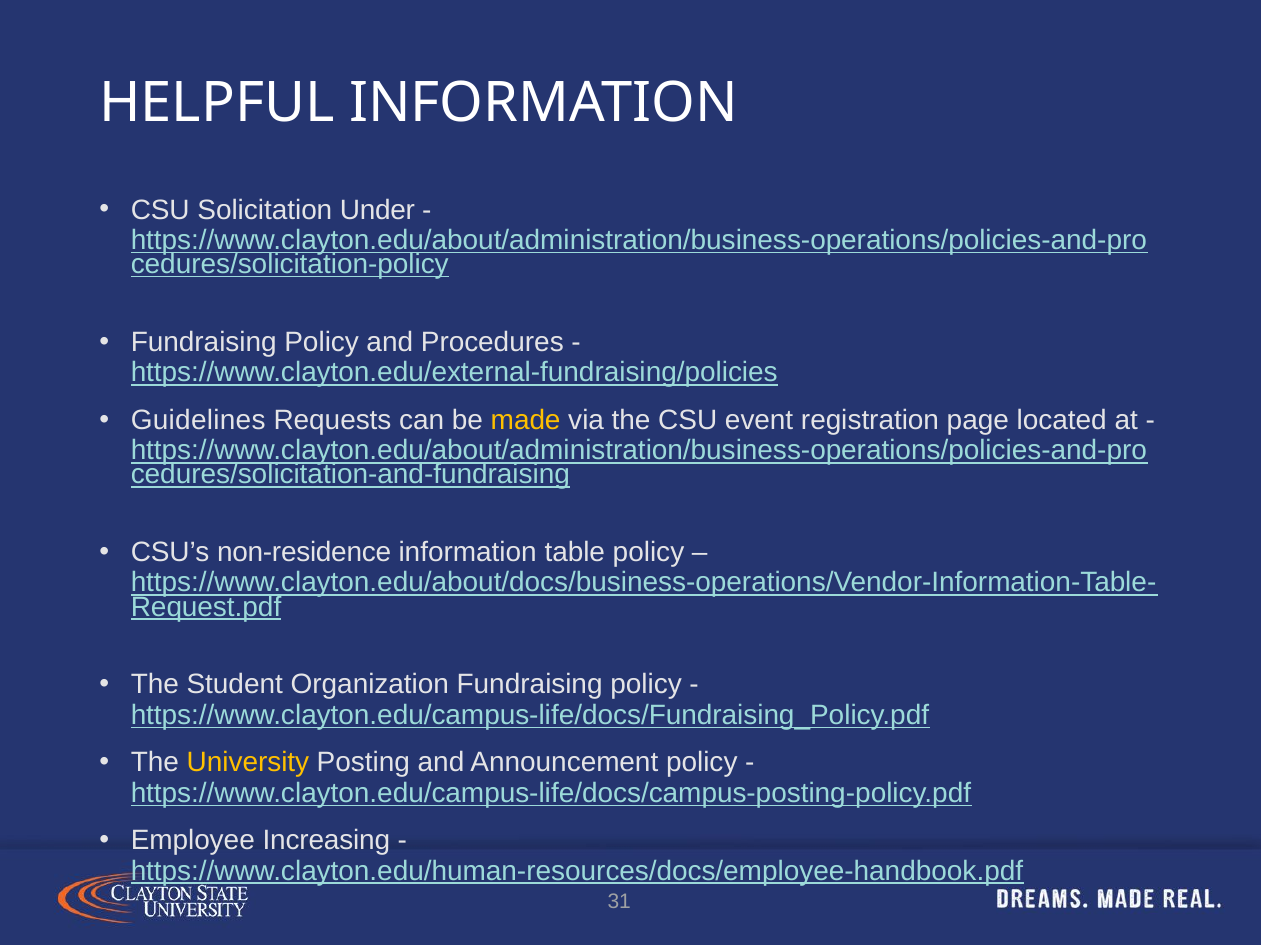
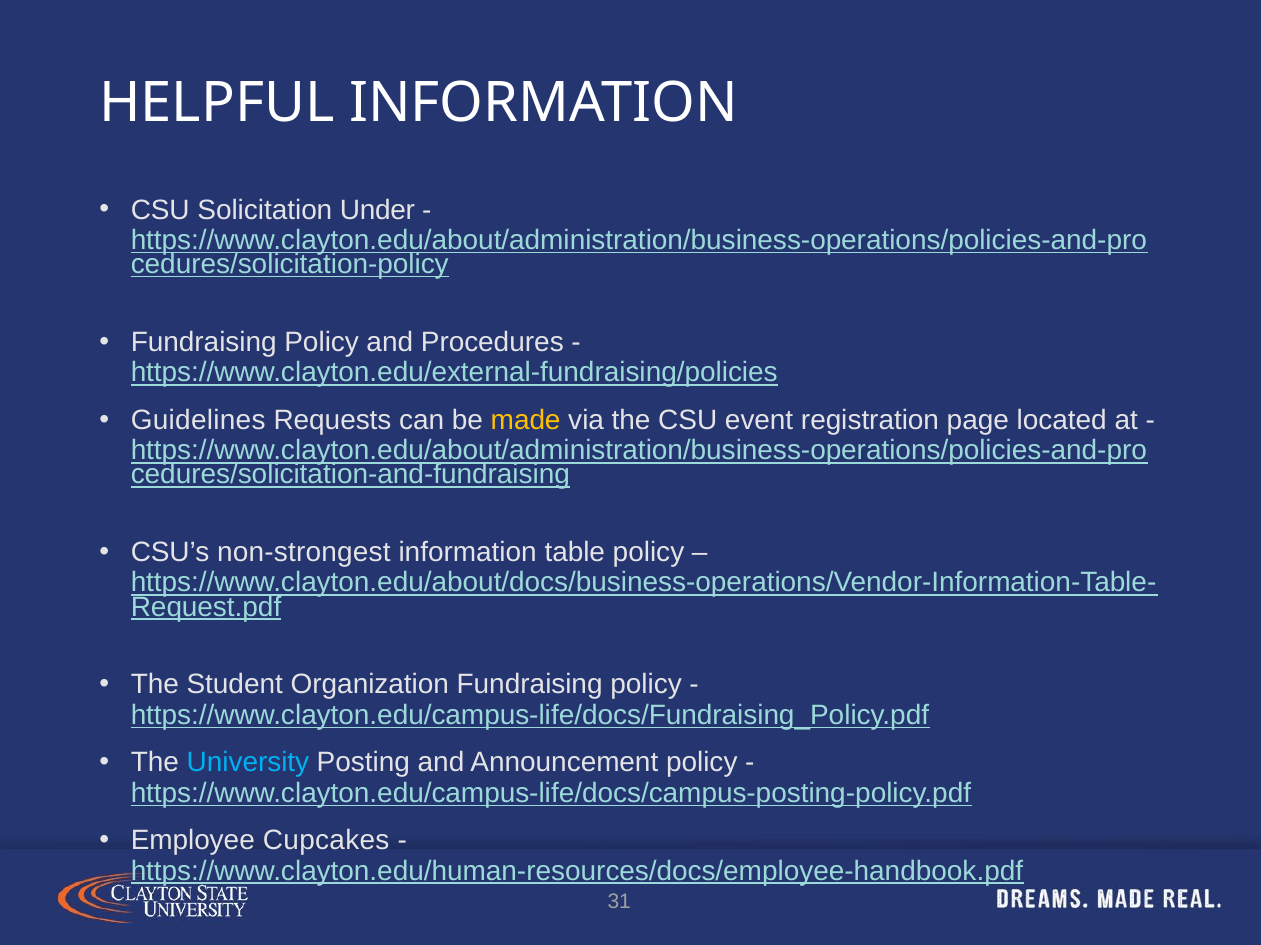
non-residence: non-residence -> non-strongest (304, 553)
University colour: yellow -> light blue (248, 763)
Increasing: Increasing -> Cupcakes (326, 841)
